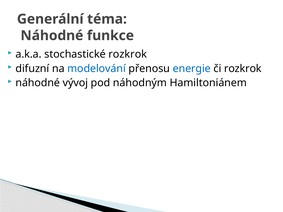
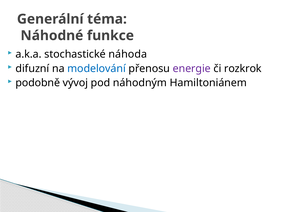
stochastické rozkrok: rozkrok -> náhoda (128, 54)
energie colour: blue -> purple (192, 69)
náhodné: náhodné -> podobně (38, 83)
